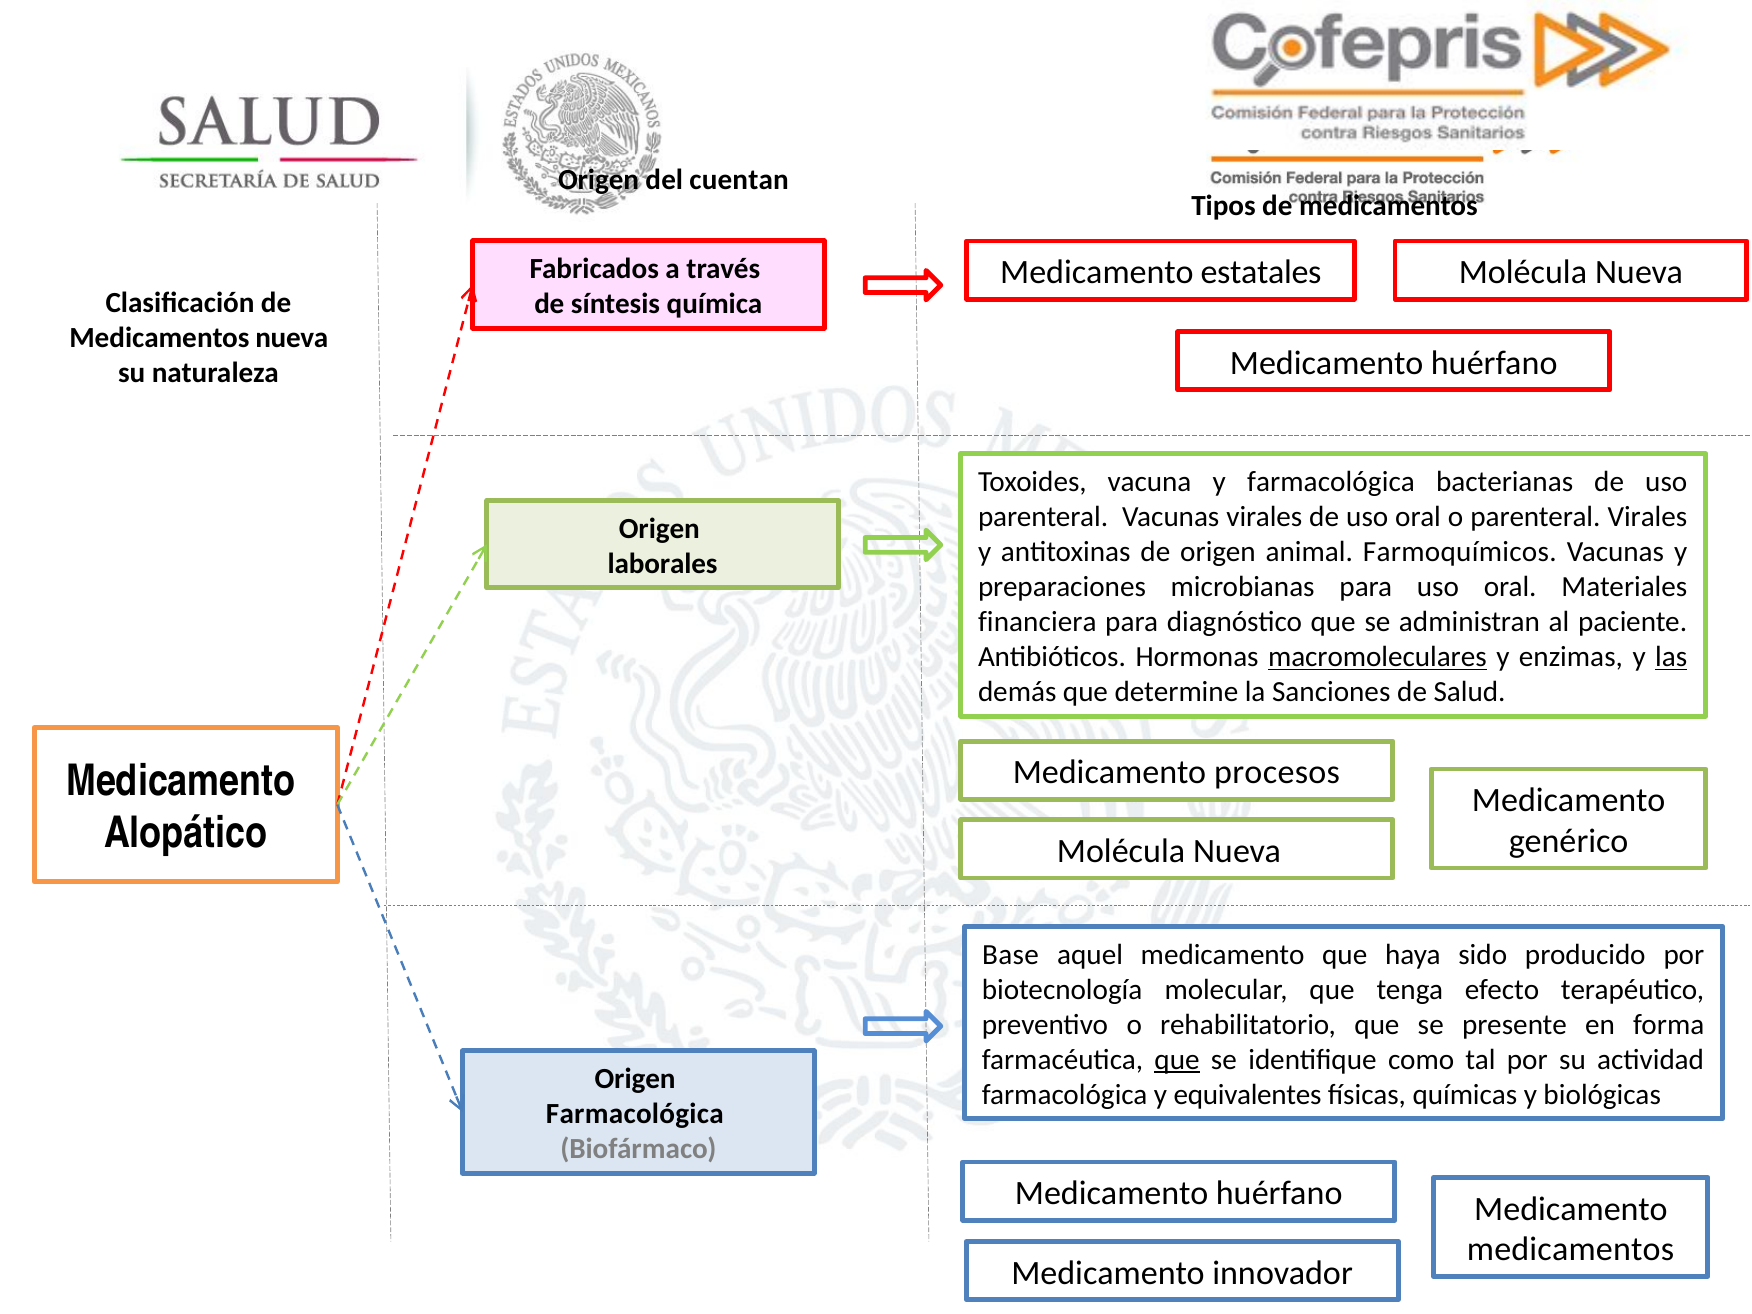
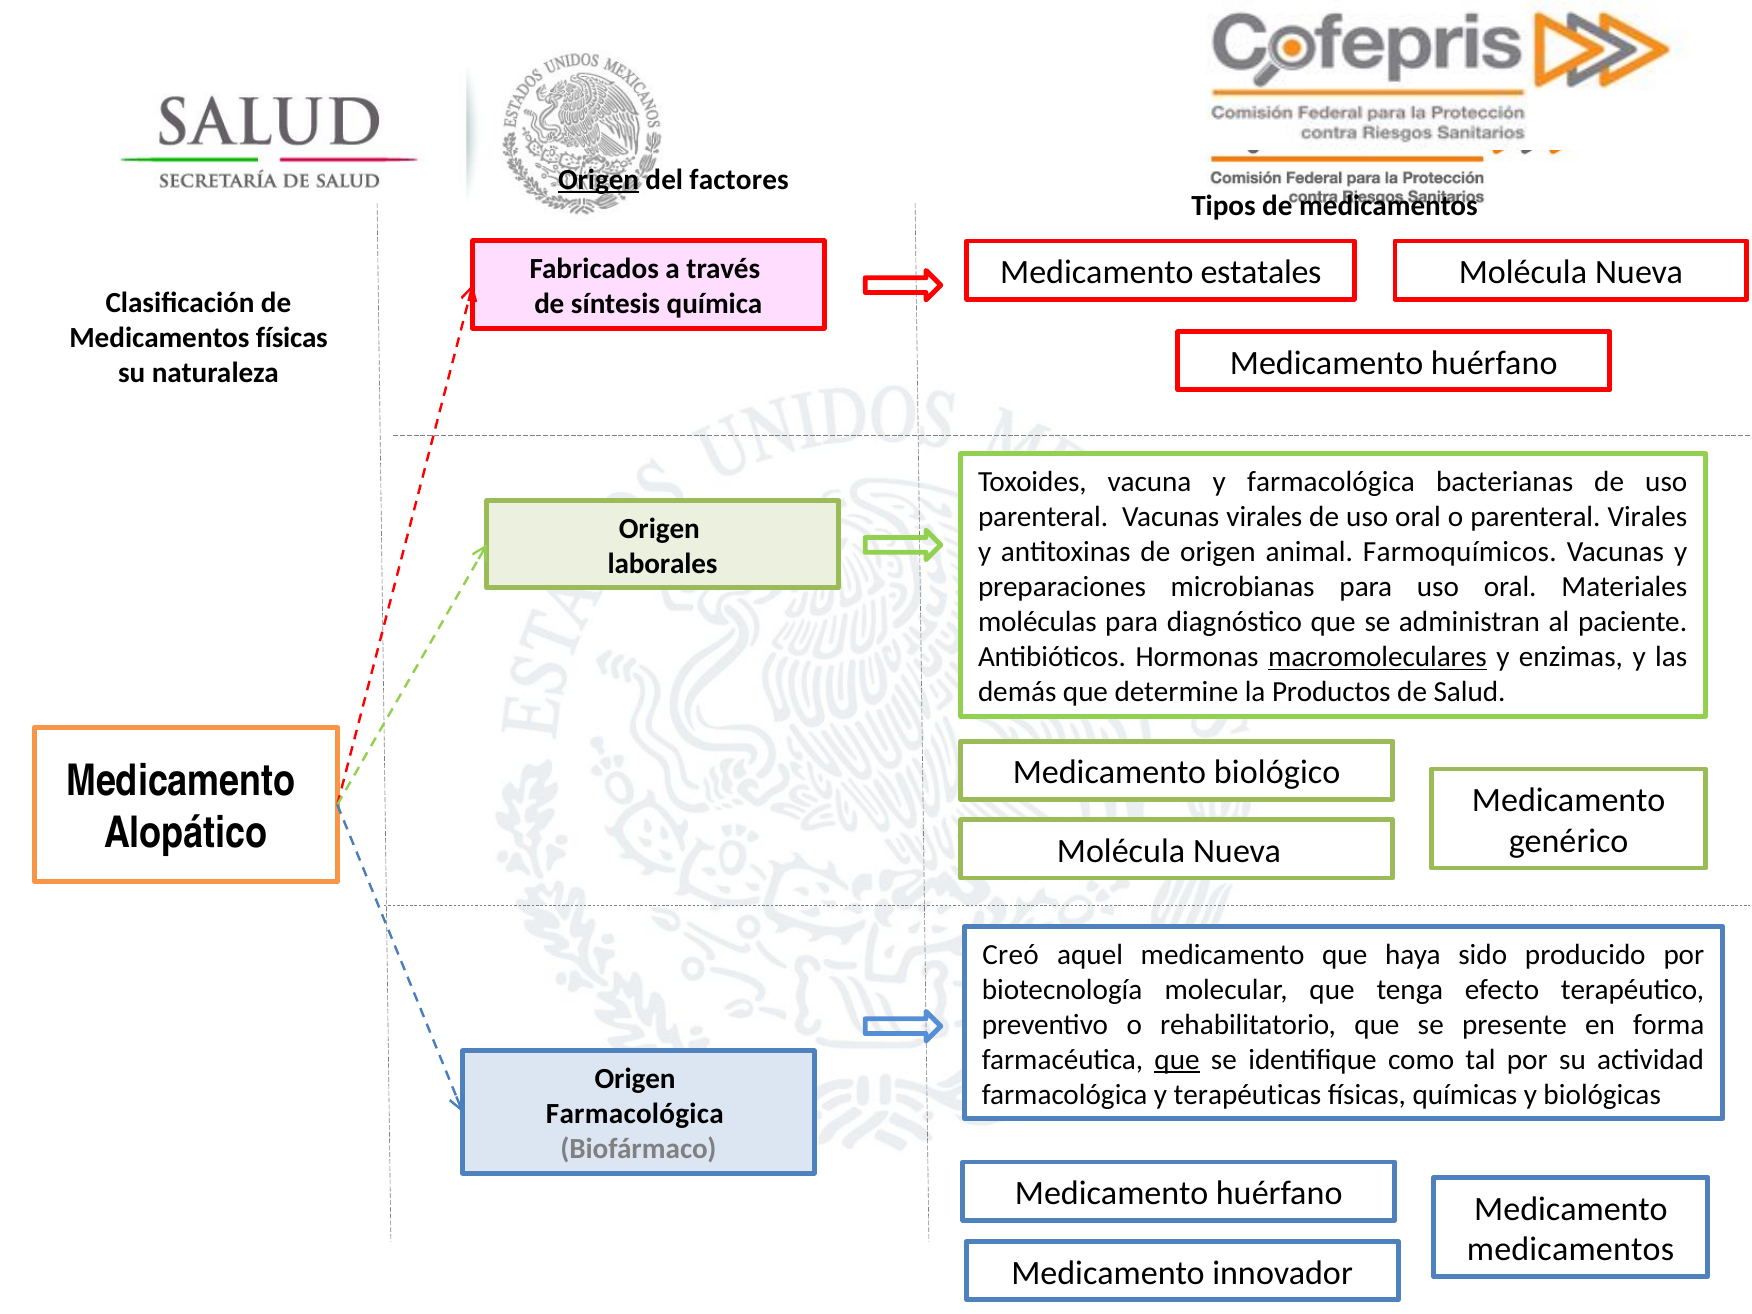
Origen underline: none -> present (599, 180)
cuentan: cuentan -> factores (739, 180)
Medicamentos nueva: nueva -> físicas (292, 338)
financiera: financiera -> moléculas (1037, 622)
las underline: present -> none (1671, 657)
Sanciones: Sanciones -> Productos (1331, 692)
procesos: procesos -> biológico (1277, 773)
Base: Base -> Creó (1011, 954)
equivalentes: equivalentes -> terapéuticas (1247, 1095)
